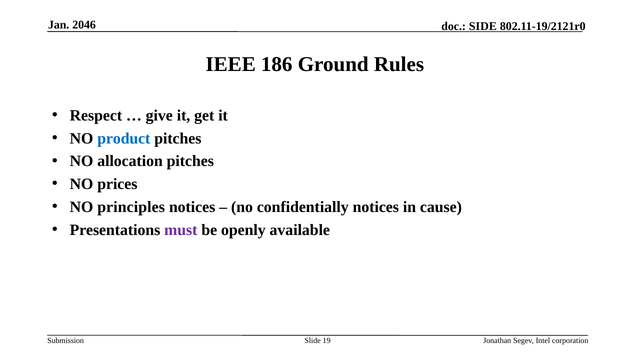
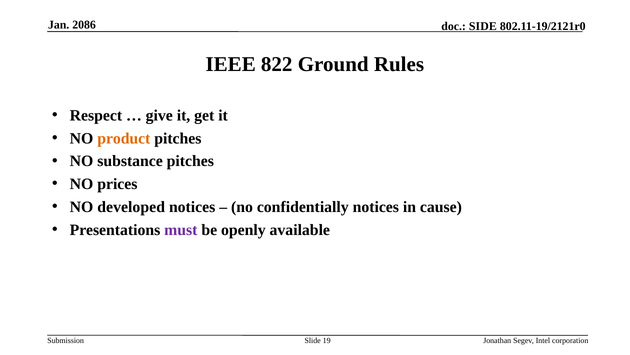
2046: 2046 -> 2086 (84, 25)
186: 186 -> 822 (277, 64)
product colour: blue -> orange (124, 138)
allocation: allocation -> substance (130, 161)
principles: principles -> developed (131, 207)
